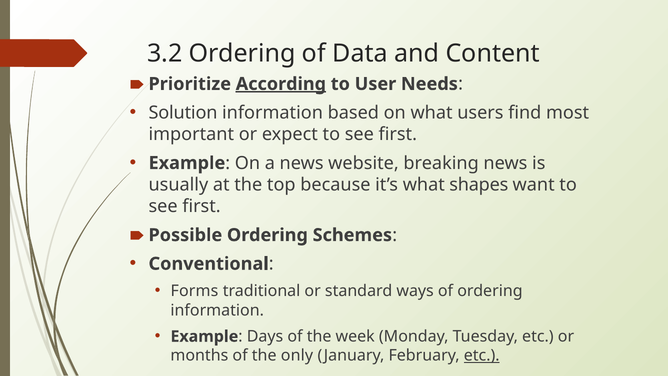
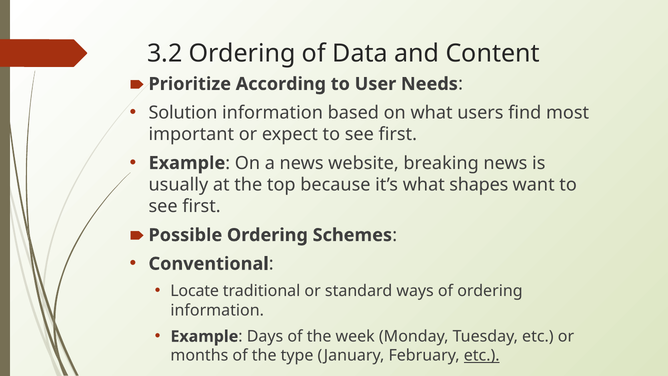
According underline: present -> none (281, 84)
Forms: Forms -> Locate (195, 291)
only: only -> type (297, 355)
